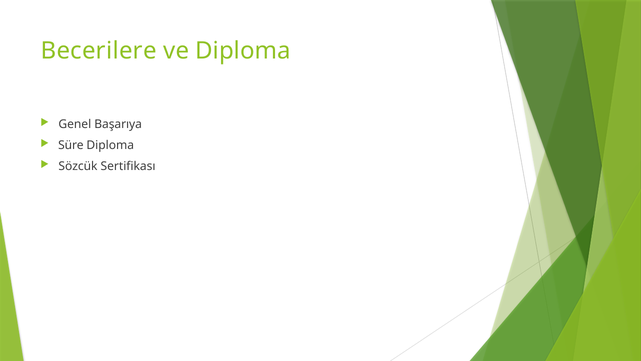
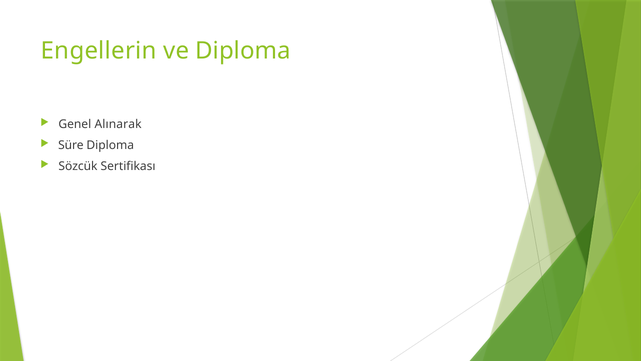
Becerilere: Becerilere -> Engellerin (99, 51)
Başarıya: Başarıya -> Alınarak (118, 124)
